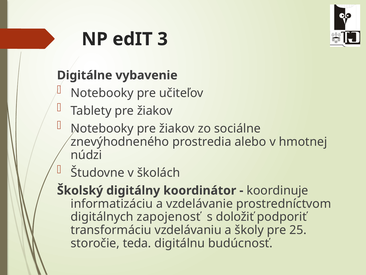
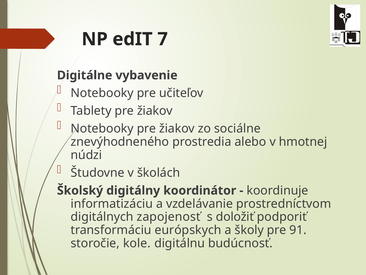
3: 3 -> 7 (163, 39)
vzdelávaniu: vzdelávaniu -> európskych (188, 230)
25: 25 -> 91 (298, 230)
teda: teda -> kole (137, 243)
